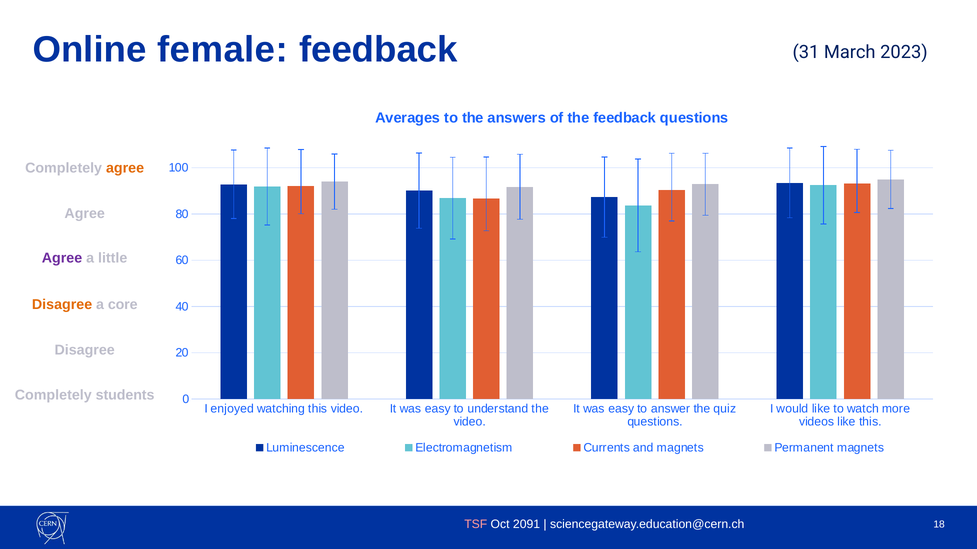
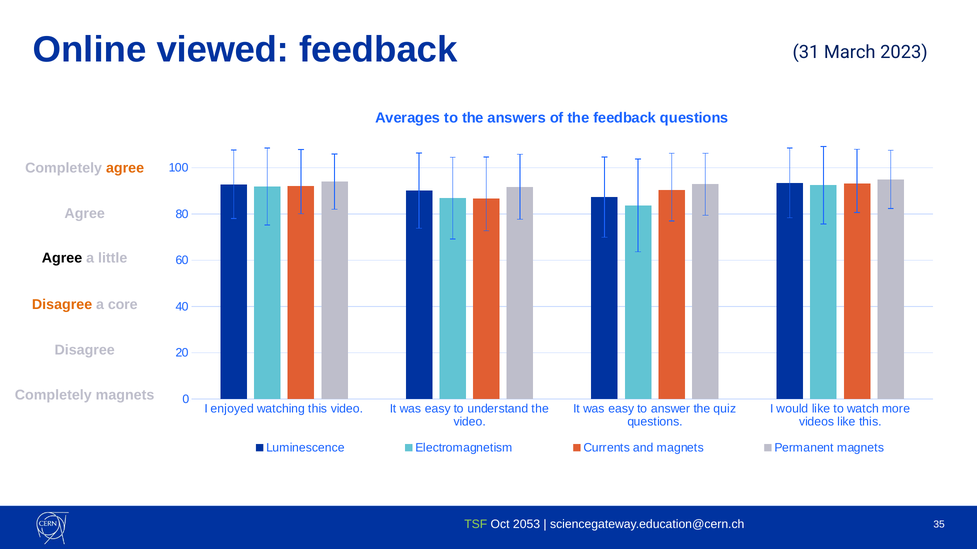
female: female -> viewed (223, 50)
Agree colour: purple -> black (62, 258)
Completely students: students -> magnets (125, 396)
TSF colour: pink -> light green (476, 525)
2091: 2091 -> 2053 (527, 525)
18: 18 -> 35 (939, 525)
